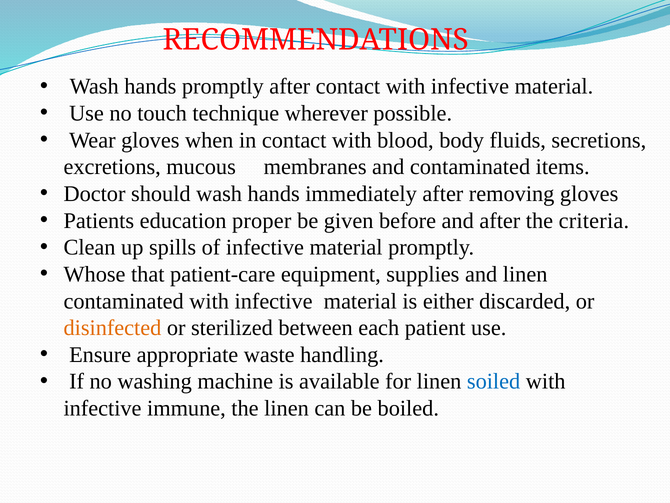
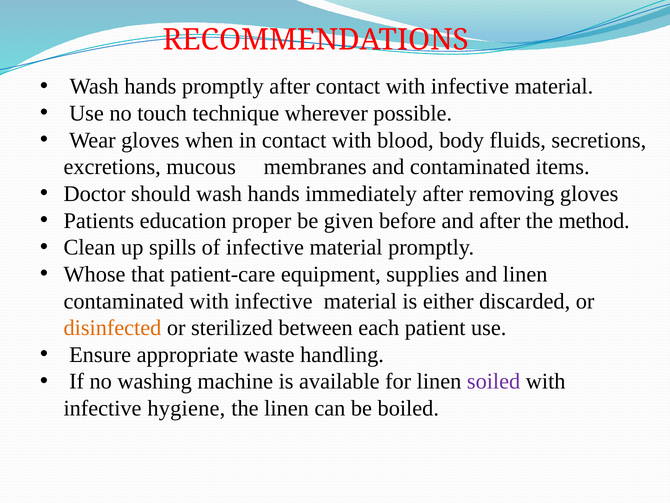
criteria: criteria -> method (594, 220)
soiled colour: blue -> purple (494, 381)
immune: immune -> hygiene (186, 408)
